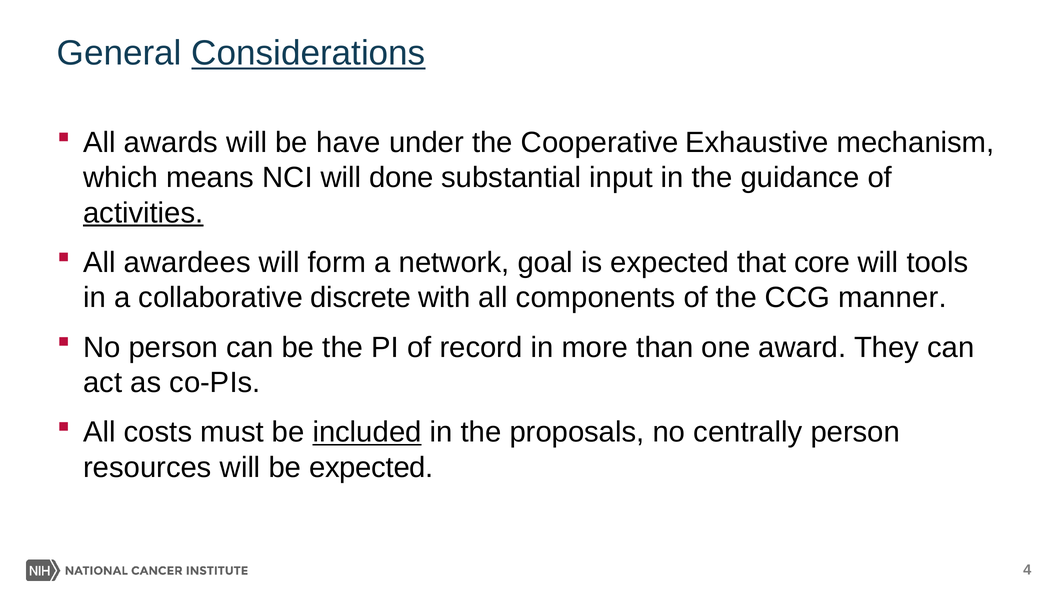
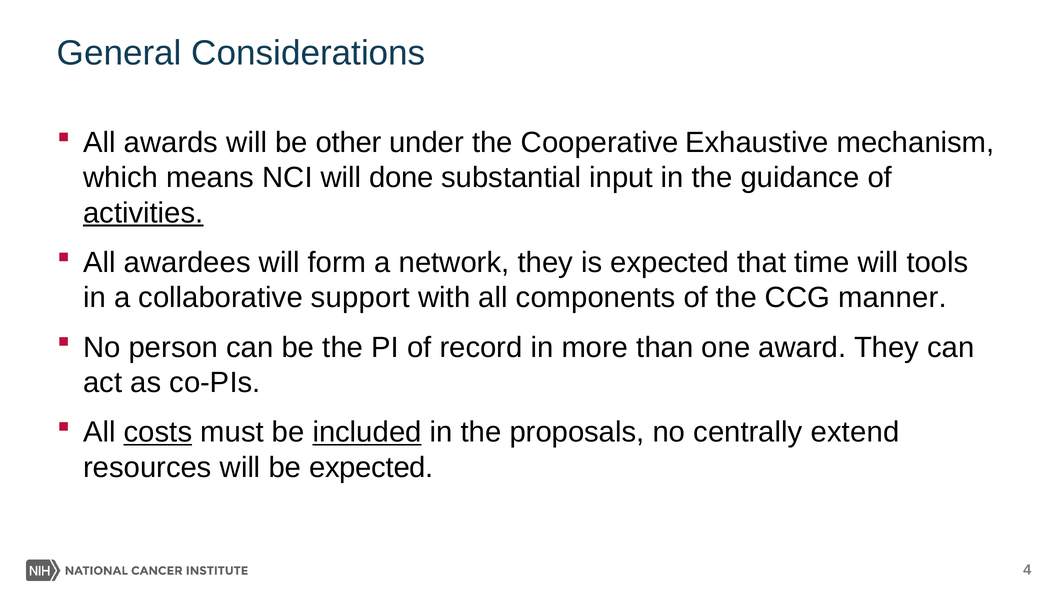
Considerations underline: present -> none (308, 53)
have: have -> other (349, 143)
network goal: goal -> they (545, 263)
core: core -> time (822, 263)
discrete: discrete -> support (360, 298)
costs underline: none -> present (158, 433)
centrally person: person -> extend (855, 433)
